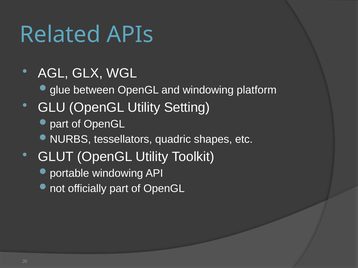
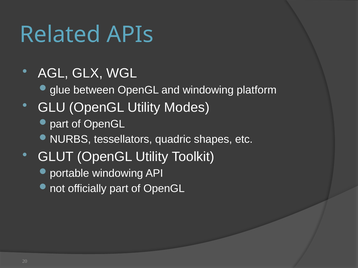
Setting: Setting -> Modes (187, 108)
